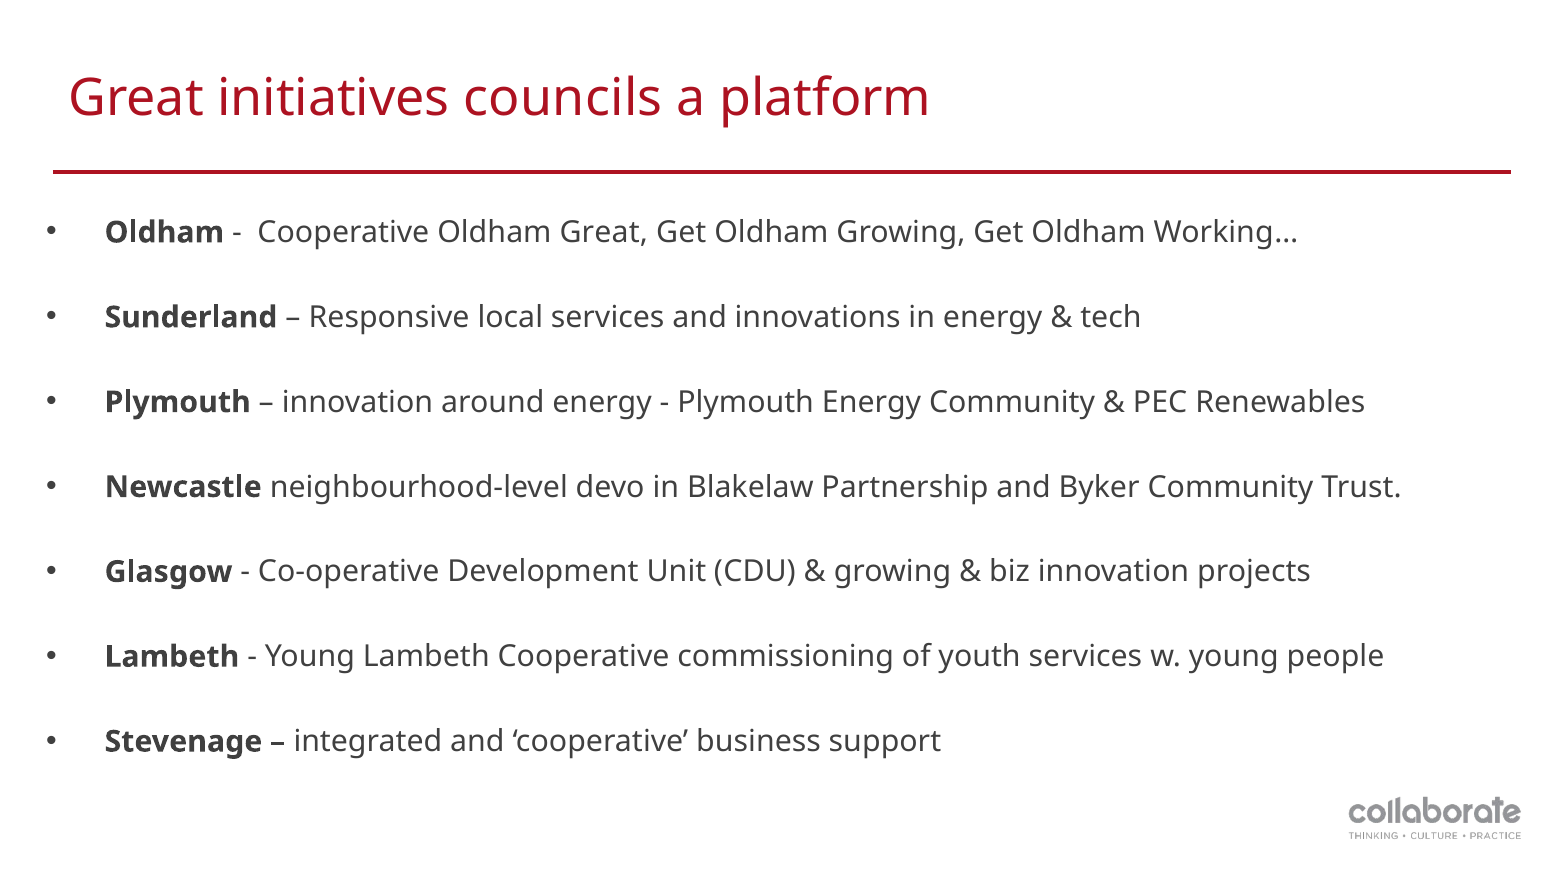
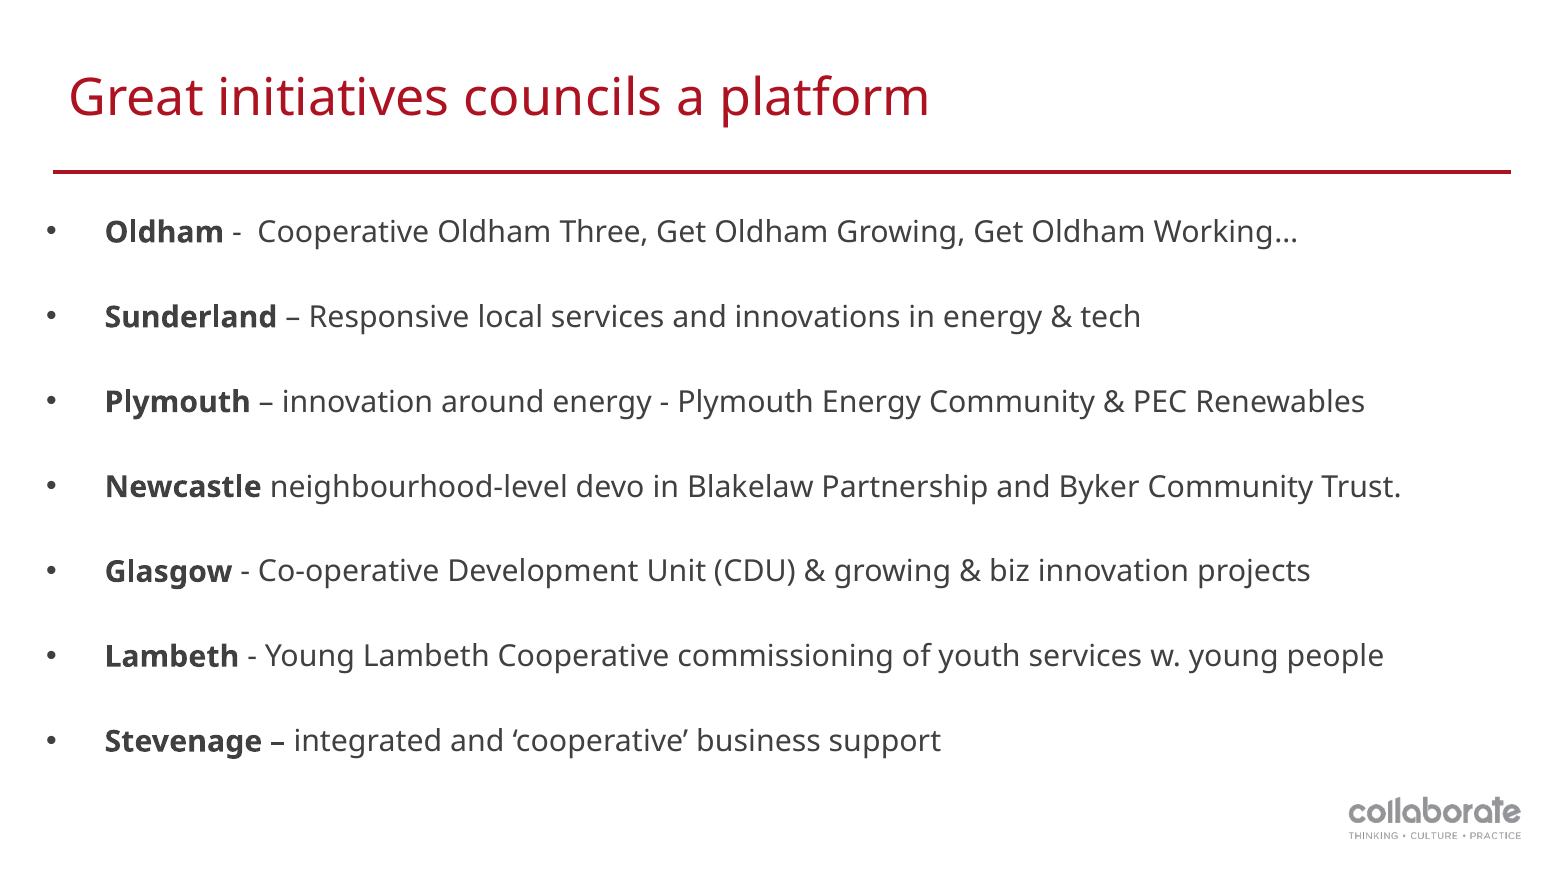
Oldham Great: Great -> Three (604, 232)
